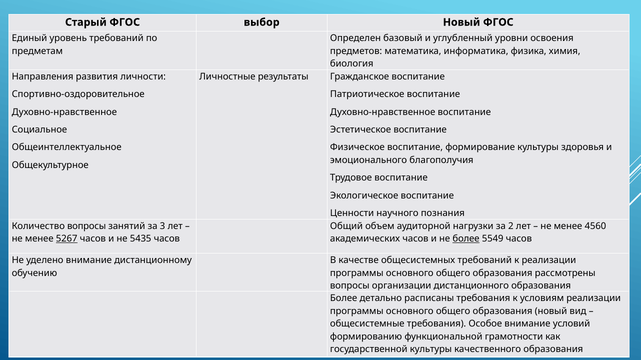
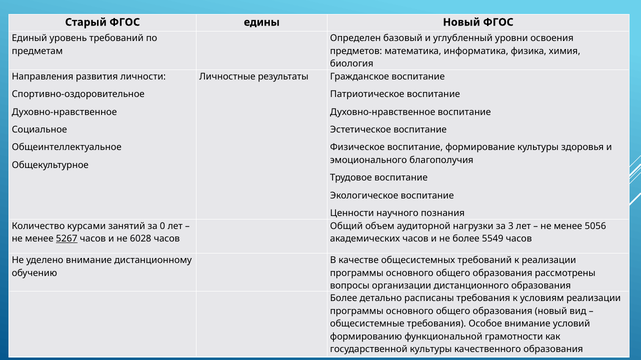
выбор: выбор -> едины (262, 22)
Количество вопросы: вопросы -> курсами (86, 226)
3: 3 -> 0 (163, 226)
2: 2 -> 3 (511, 226)
4560: 4560 -> 5056 (595, 226)
5435: 5435 -> 6028 (141, 239)
более underline: present -> none (466, 239)
